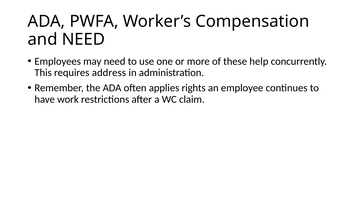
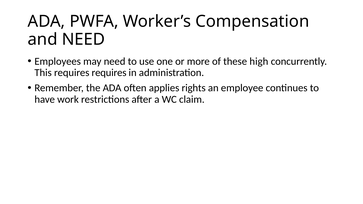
help: help -> high (259, 61)
requires address: address -> requires (109, 73)
